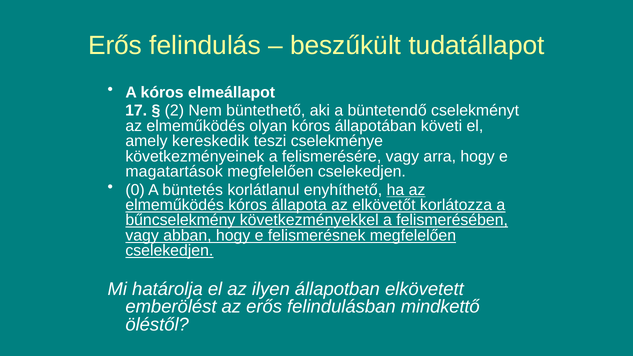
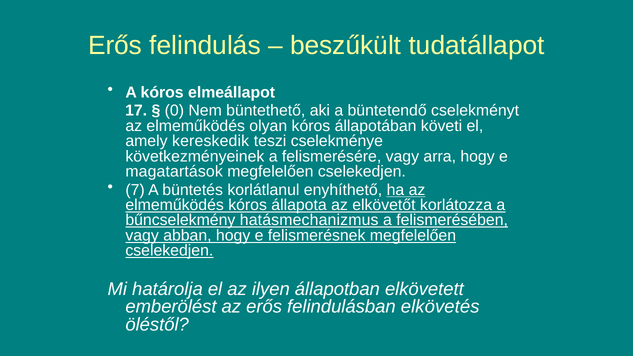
2: 2 -> 0 (174, 111)
0: 0 -> 7 (135, 190)
következményekkel: következményekkel -> hatásmechanizmus (309, 220)
mindkettő: mindkettő -> elkövetés (440, 307)
